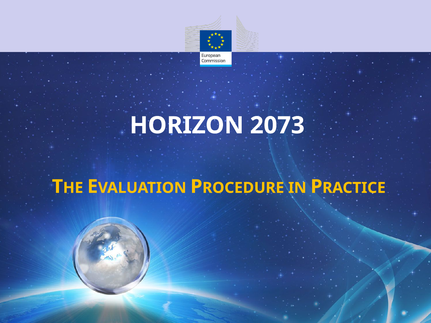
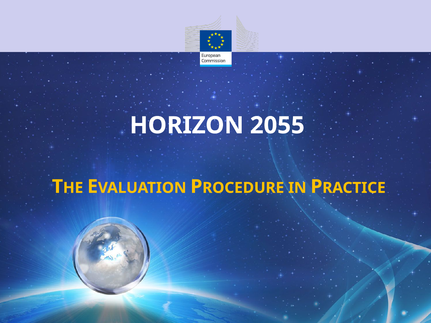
2073: 2073 -> 2055 (277, 126)
